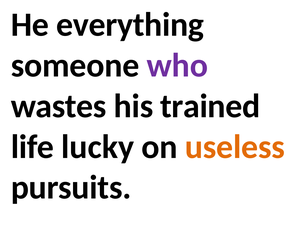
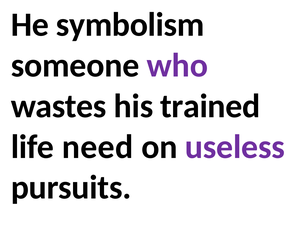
everything: everything -> symbolism (130, 25)
lucky: lucky -> need (97, 147)
useless colour: orange -> purple (235, 147)
